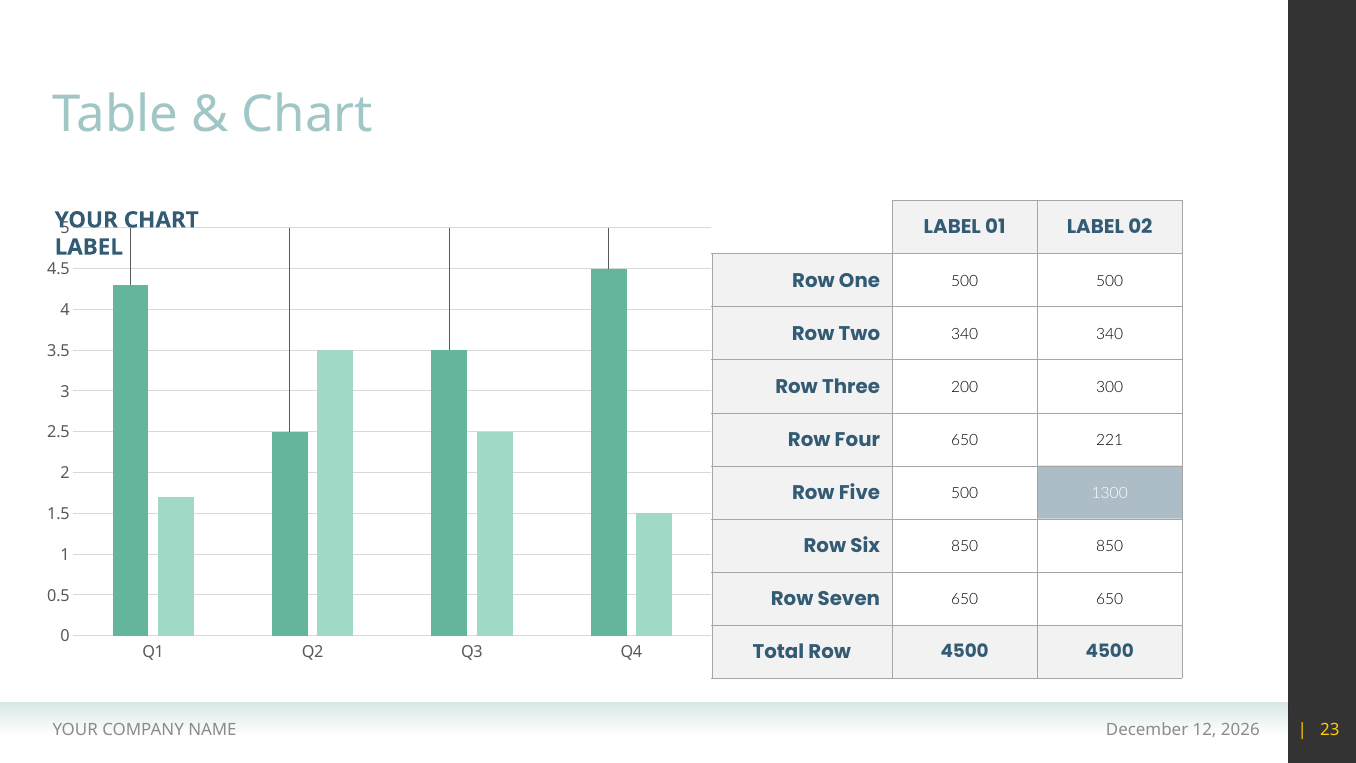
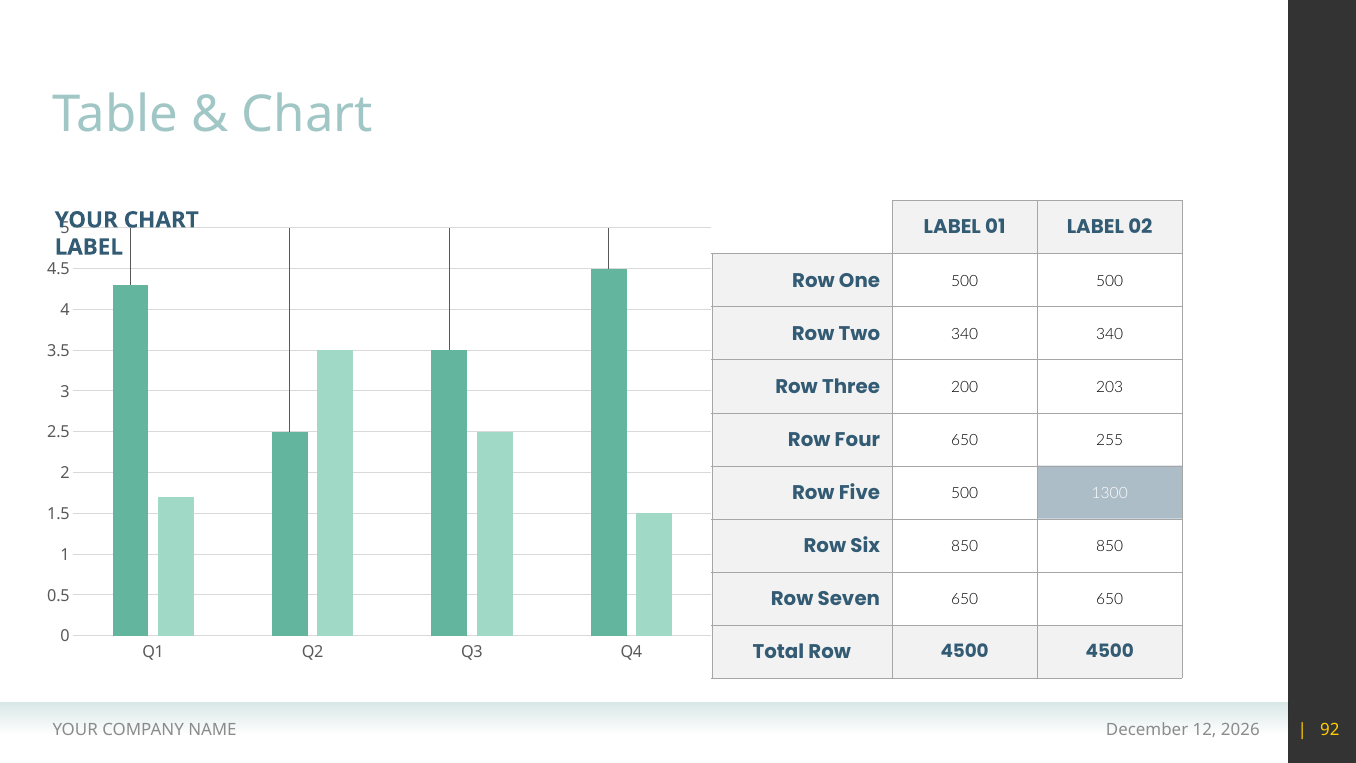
300: 300 -> 203 (1110, 387)
221: 221 -> 255 (1110, 440)
23: 23 -> 92 (1330, 729)
